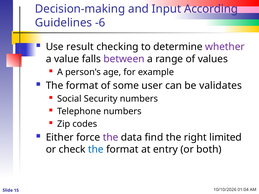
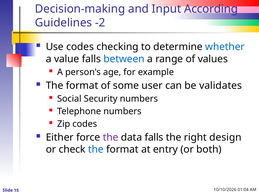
-6: -6 -> -2 (100, 23)
Use result: result -> codes (80, 47)
whether colour: purple -> blue (225, 47)
between colour: purple -> blue (124, 59)
data find: find -> falls (154, 138)
limited: limited -> design (225, 138)
